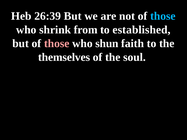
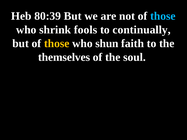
26:39: 26:39 -> 80:39 (48, 16)
from: from -> fools (86, 30)
established: established -> continually (142, 30)
those colour: pink -> yellow (57, 43)
